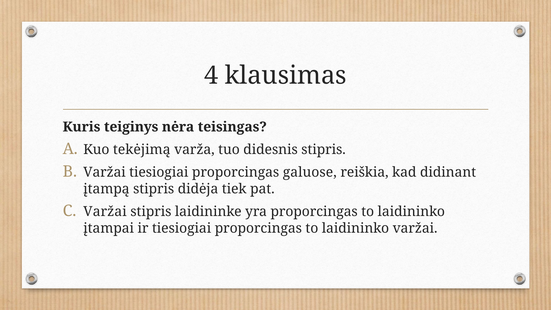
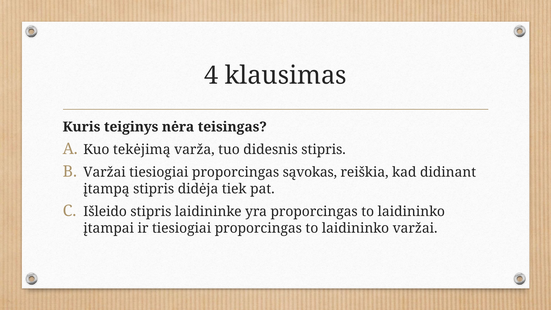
galuose: galuose -> sąvokas (310, 172)
Varžai: Varžai -> Išleido (105, 212)
